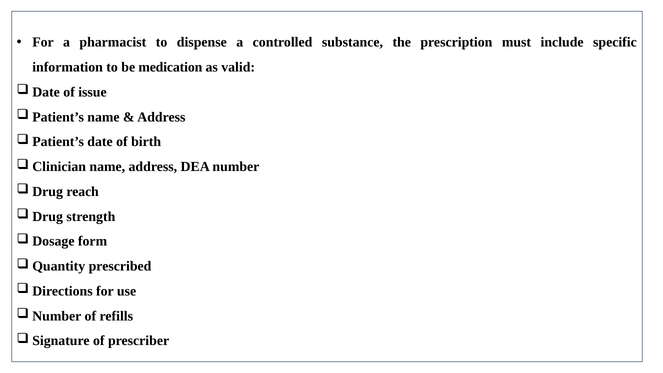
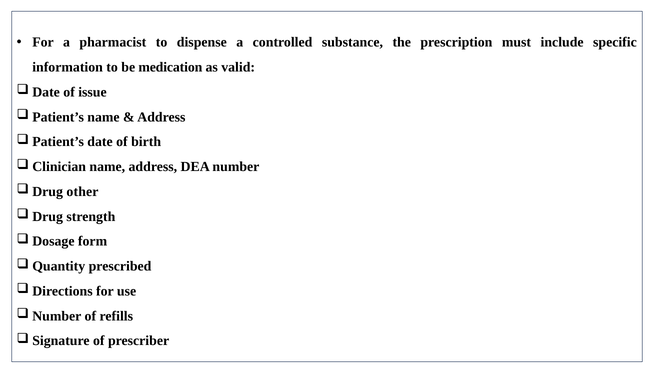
reach: reach -> other (82, 192)
